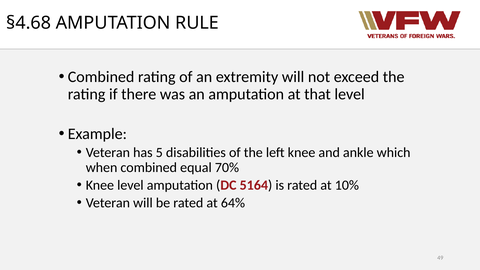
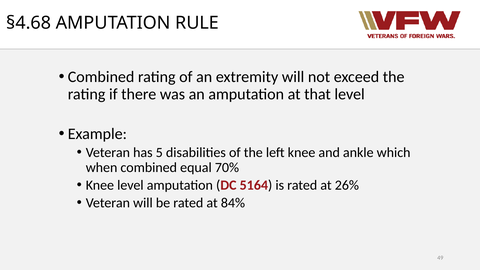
10%: 10% -> 26% (347, 185)
64%: 64% -> 84% (233, 203)
